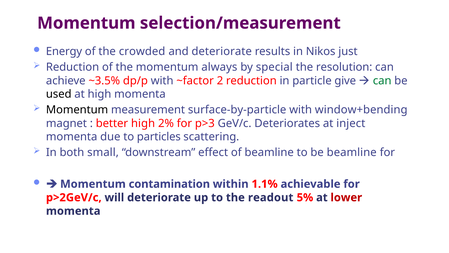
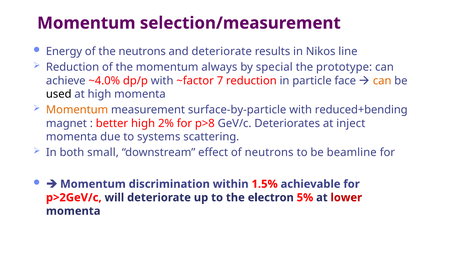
the crowded: crowded -> neutrons (142, 51)
just: just -> line (348, 51)
resolution: resolution -> prototype (344, 67)
~3.5%: ~3.5% -> ~4.0% (104, 80)
2: 2 -> 7 (220, 80)
give: give -> face (345, 80)
can colour: green -> orange (382, 80)
Momentum colour: black -> orange (77, 110)
window+bending: window+bending -> reduced+bending (361, 110)
p>3: p>3 -> p>8 (205, 123)
particles: particles -> systems (159, 137)
of beamline: beamline -> neutrons (269, 152)
contamination: contamination -> discrimination (169, 184)
1.1%: 1.1% -> 1.5% (265, 184)
readout: readout -> electron (271, 197)
